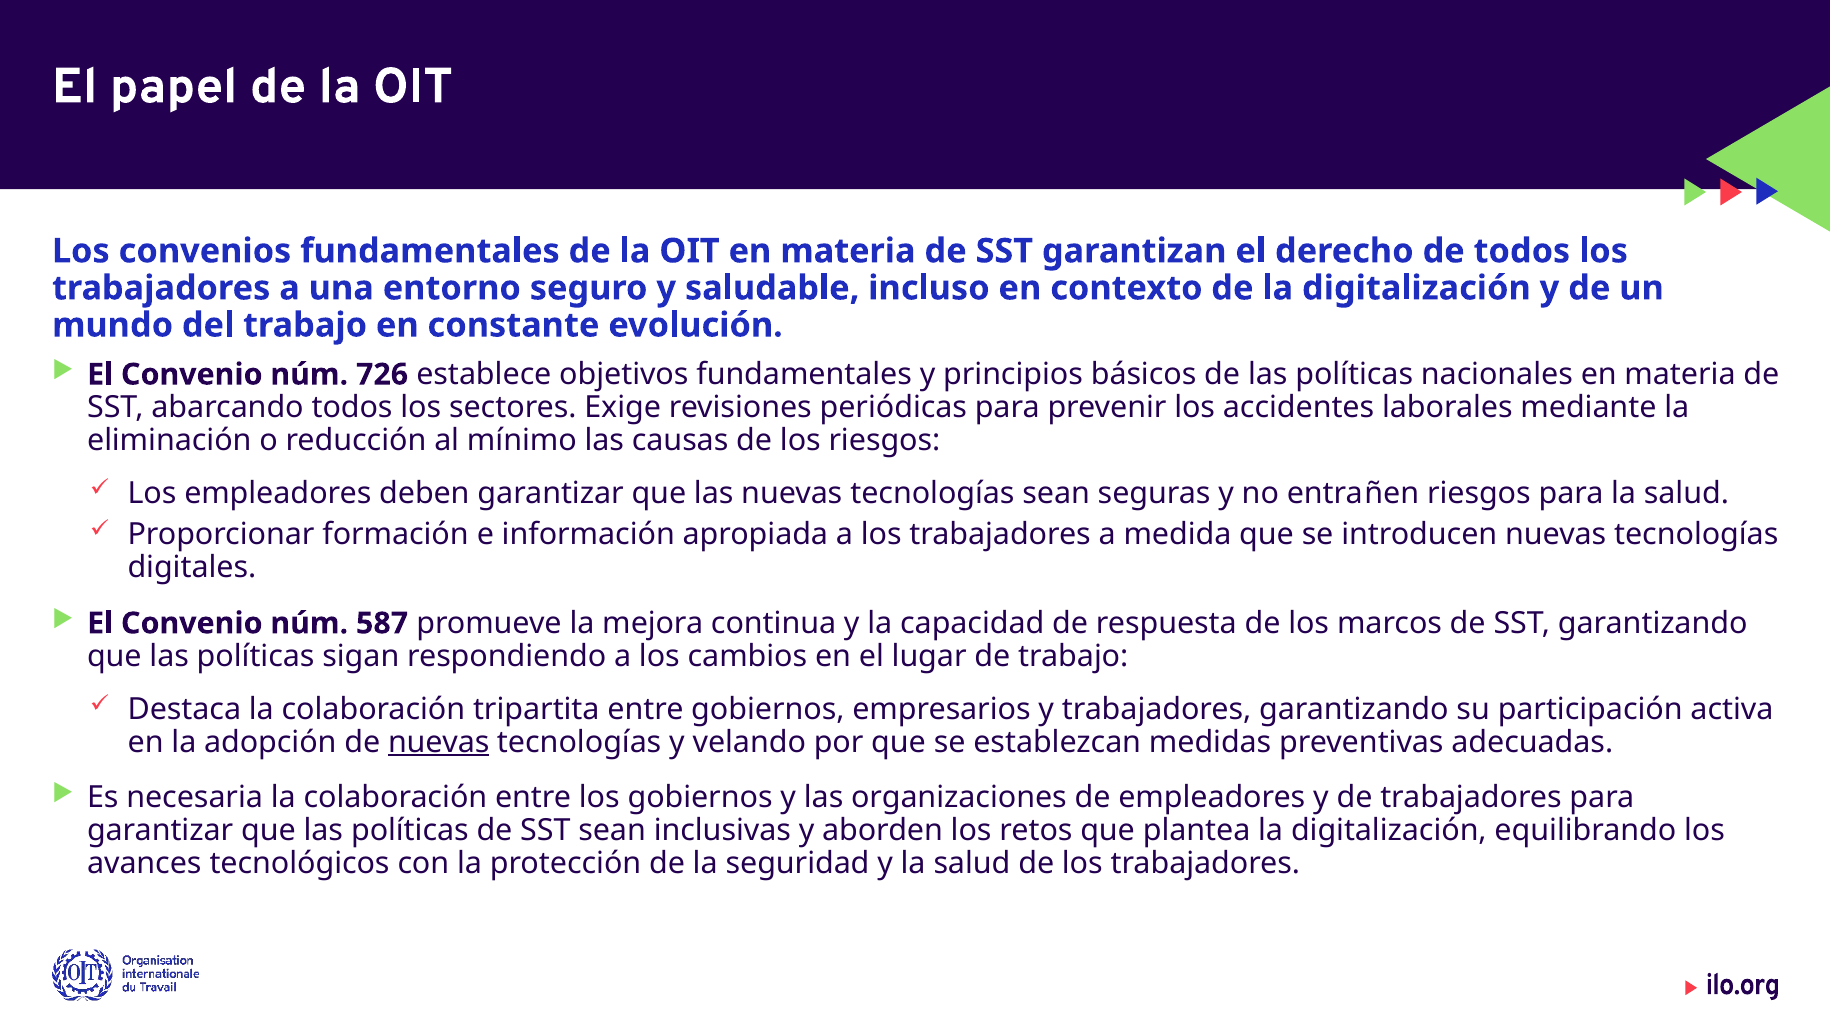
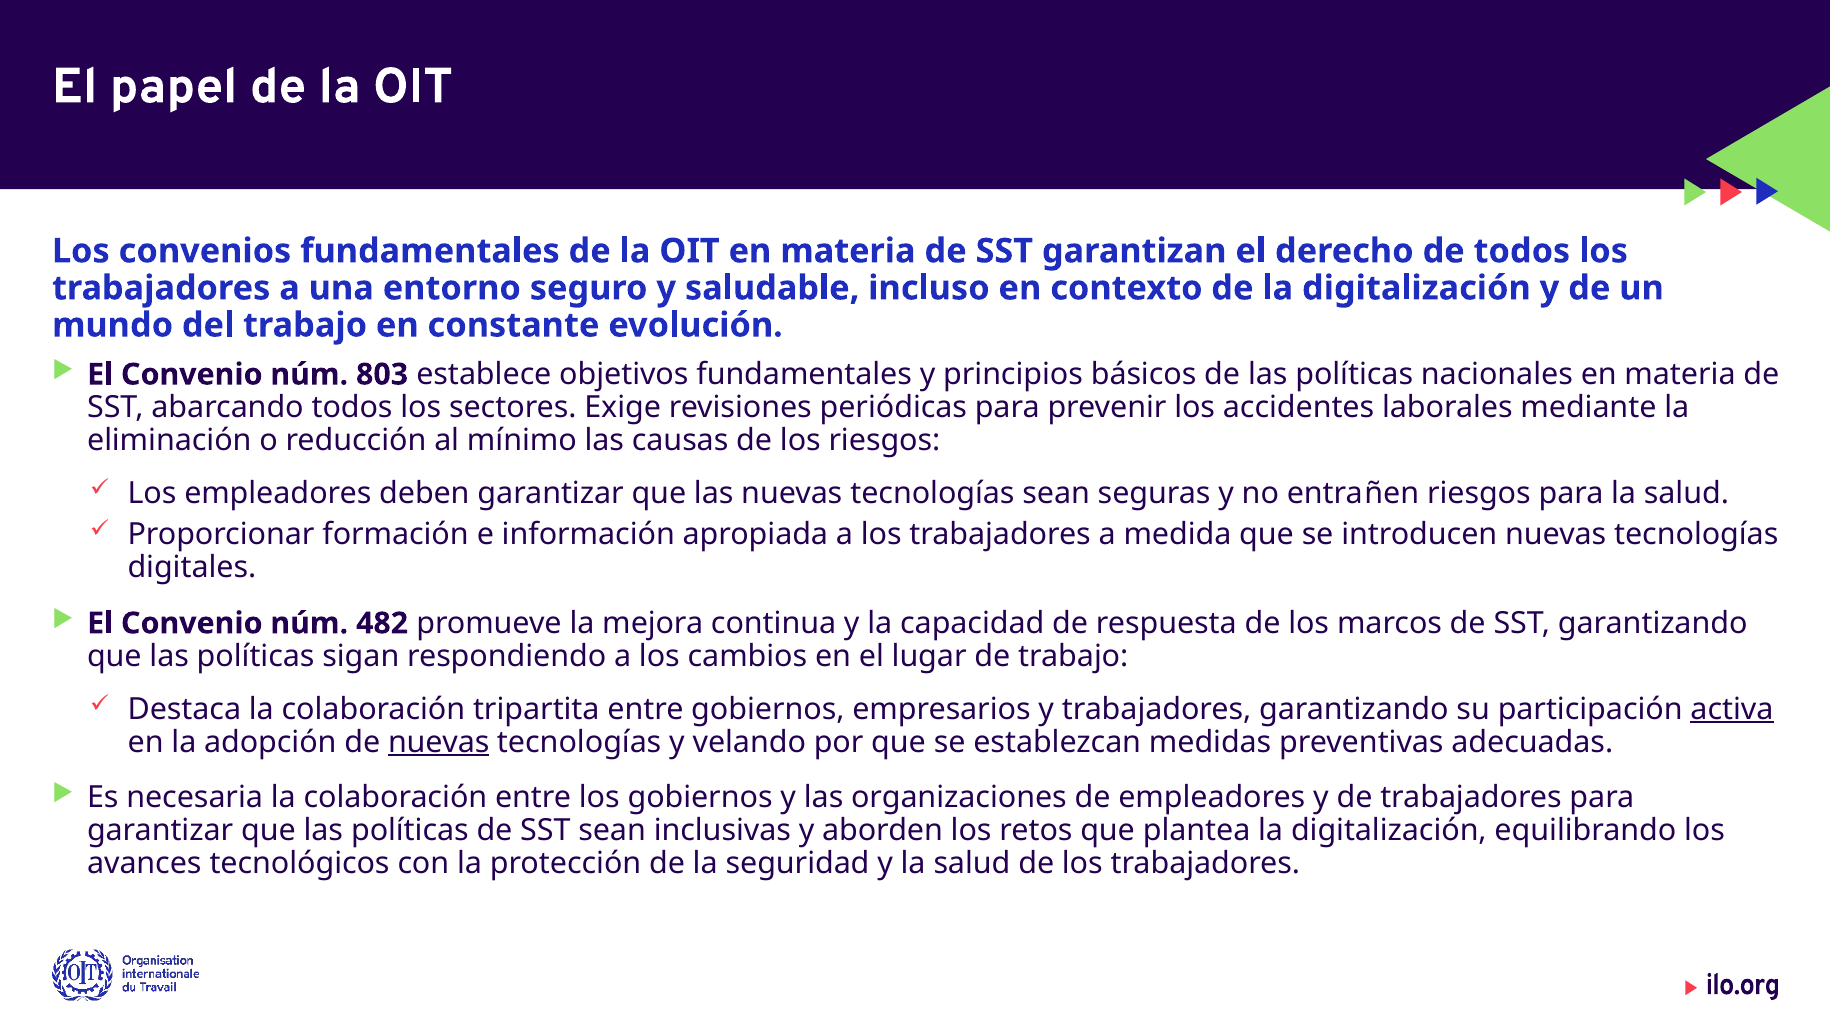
726: 726 -> 803 (382, 375)
587: 587 -> 482 (382, 624)
activa underline: none -> present (1732, 709)
